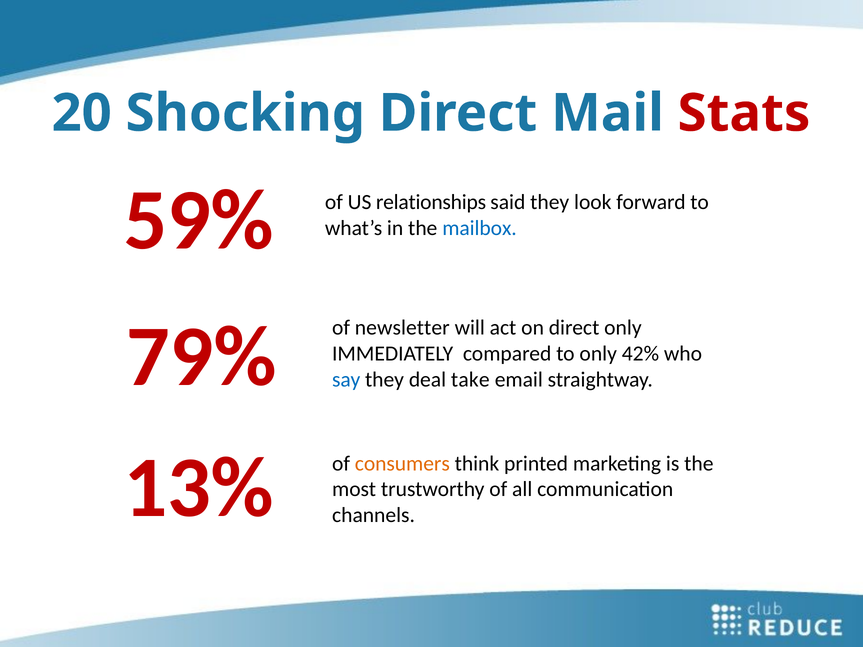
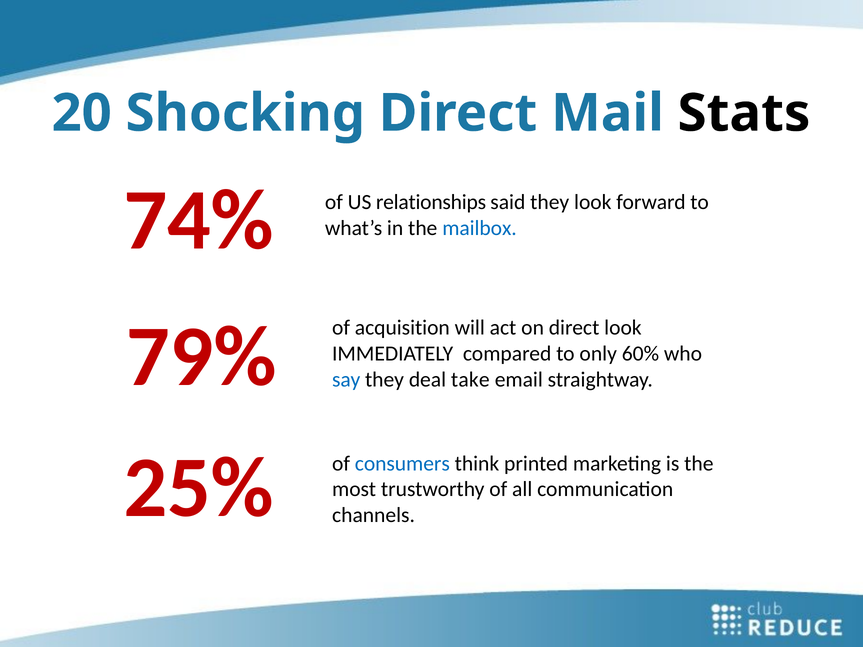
Stats colour: red -> black (744, 113)
59%: 59% -> 74% (199, 220)
newsletter: newsletter -> acquisition (402, 328)
direct only: only -> look (623, 328)
42%: 42% -> 60% (640, 354)
13%: 13% -> 25% (199, 488)
consumers colour: orange -> blue (402, 464)
